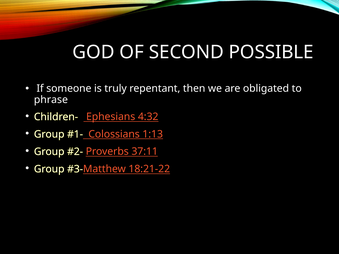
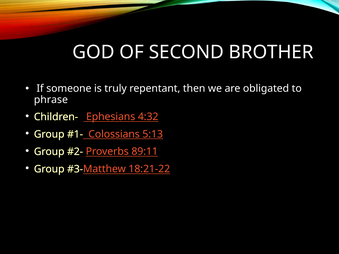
POSSIBLE: POSSIBLE -> BROTHER (271, 52)
1:13: 1:13 -> 5:13 (153, 134)
37:11: 37:11 -> 89:11 (145, 152)
